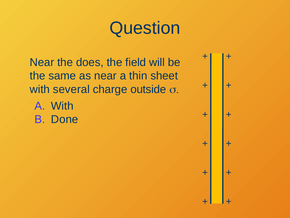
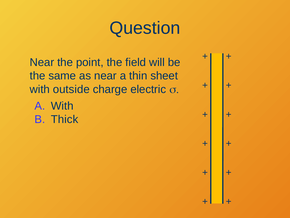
does: does -> point (90, 62)
several: several -> outside (71, 89)
outside: outside -> electric (148, 89)
Done: Done -> Thick (65, 119)
